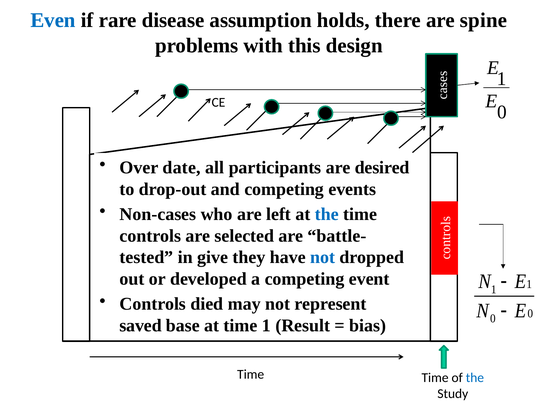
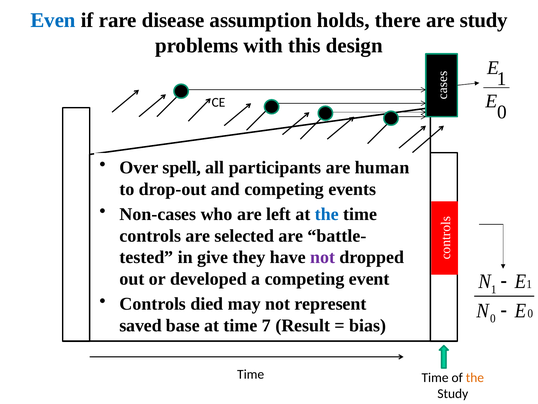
are spine: spine -> study (484, 20)
date: date -> spell (182, 167)
desired: desired -> human (382, 167)
not colour: blue -> purple (323, 257)
time 1: 1 -> 7 (266, 325)
the colour: blue -> orange (475, 377)
